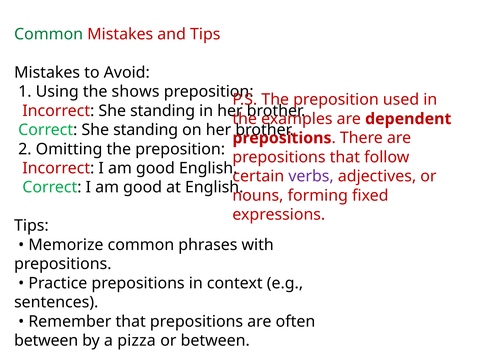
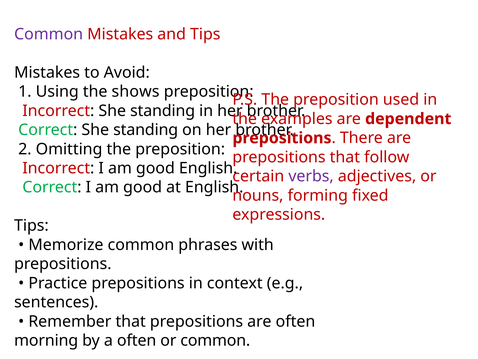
Common colour: green -> purple (49, 34)
between: between -> morning (46, 340)
a pizza: pizza -> often (137, 340)
or between: between -> common (215, 340)
